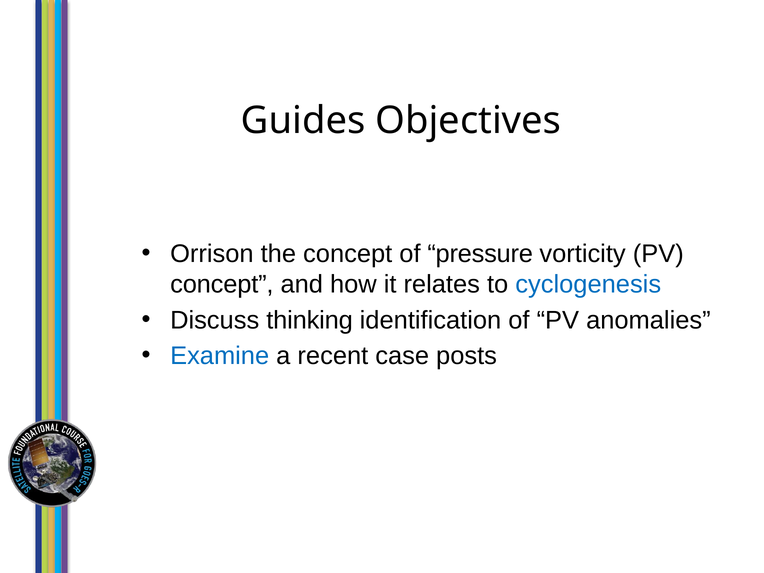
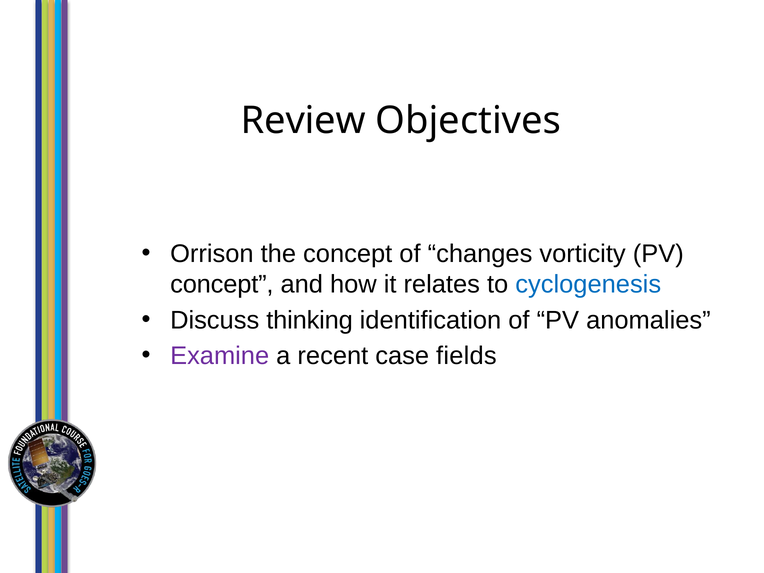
Guides: Guides -> Review (303, 120)
pressure: pressure -> changes (480, 254)
Examine colour: blue -> purple (220, 356)
posts: posts -> fields (466, 356)
